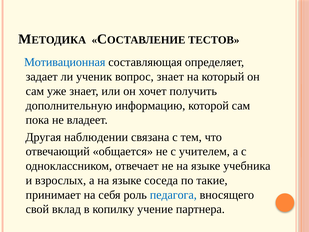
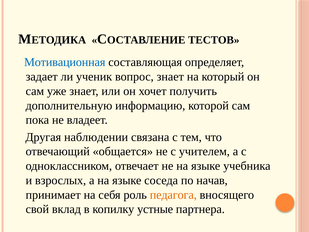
такие: такие -> начав (212, 180)
педагога colour: blue -> orange (173, 195)
учение: учение -> устные (155, 209)
